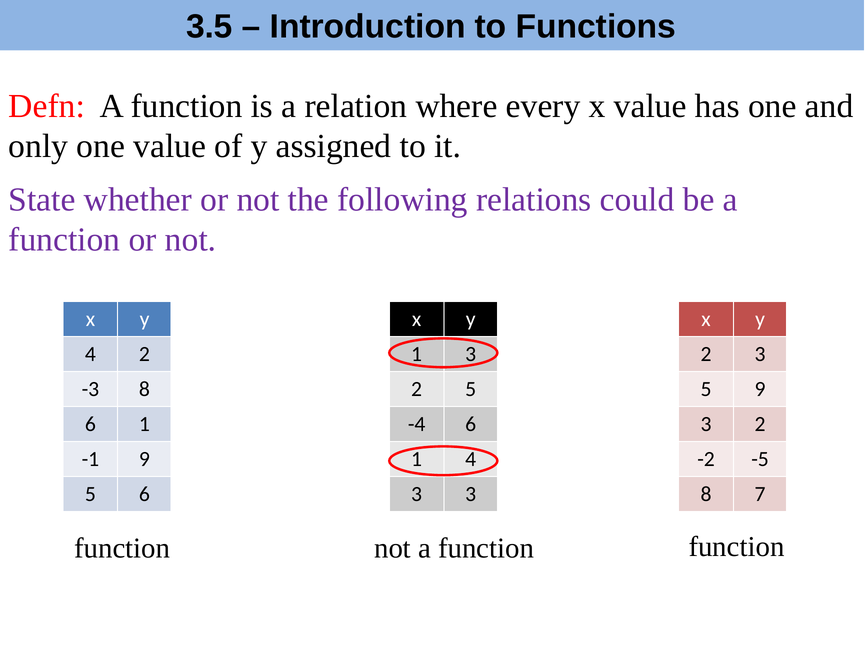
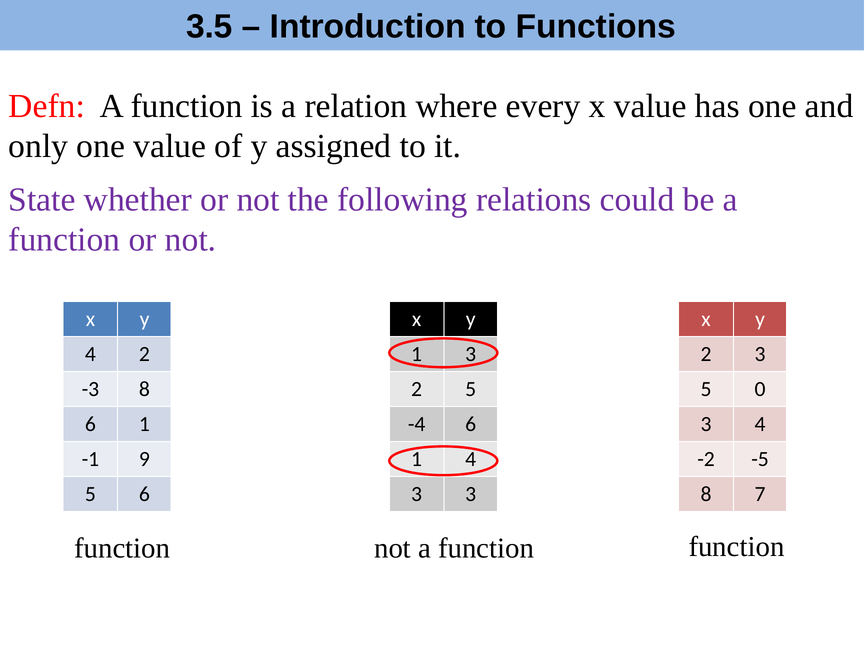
5 9: 9 -> 0 (760, 390)
2: 2 -> 4 (760, 425)
